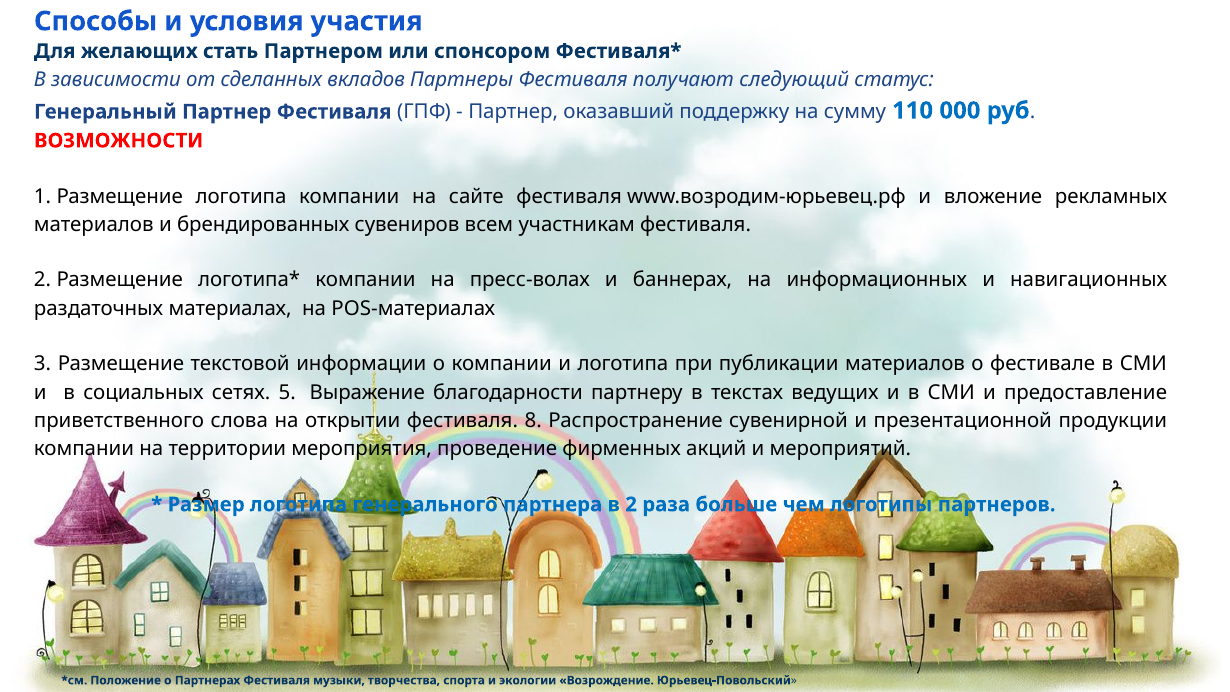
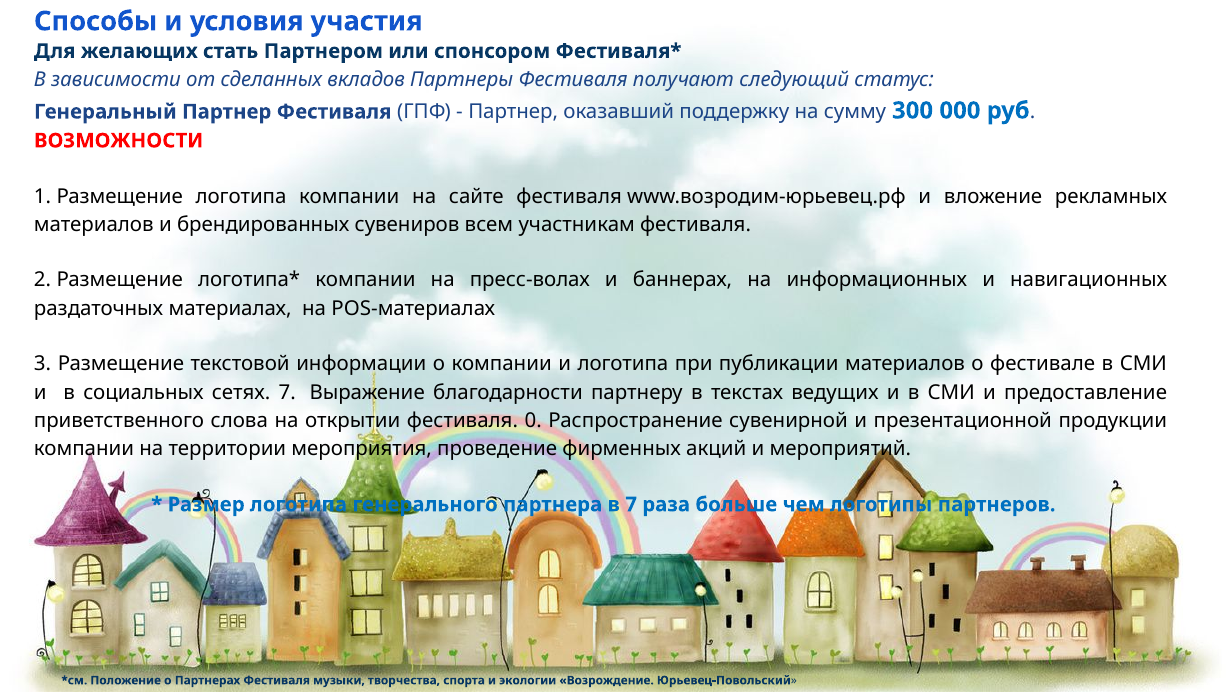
110: 110 -> 300 (913, 111)
сетях 5: 5 -> 7 (287, 392)
8: 8 -> 0 (533, 421)
в 2: 2 -> 7 (631, 504)
